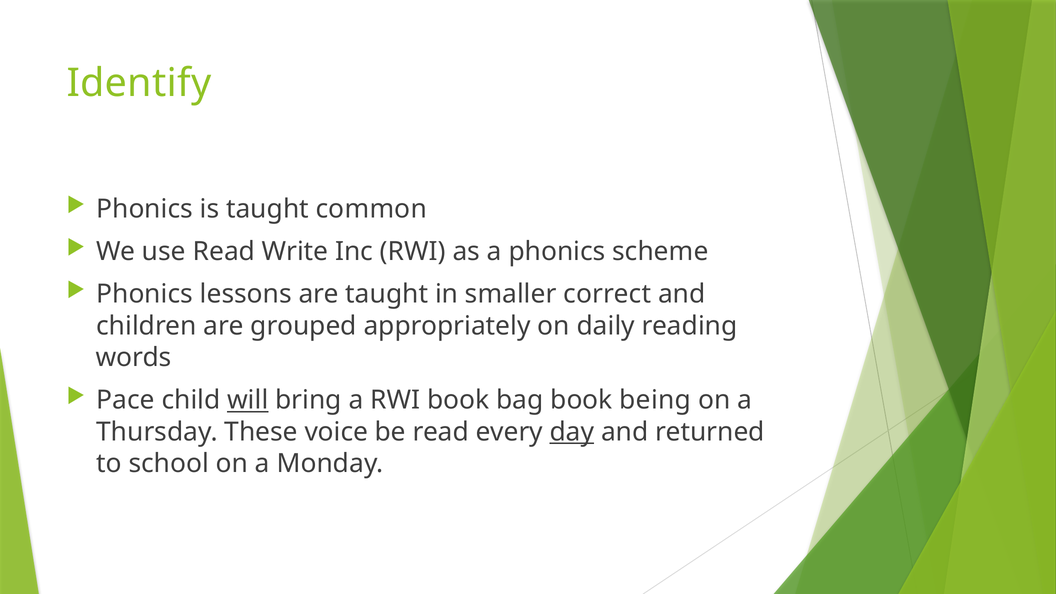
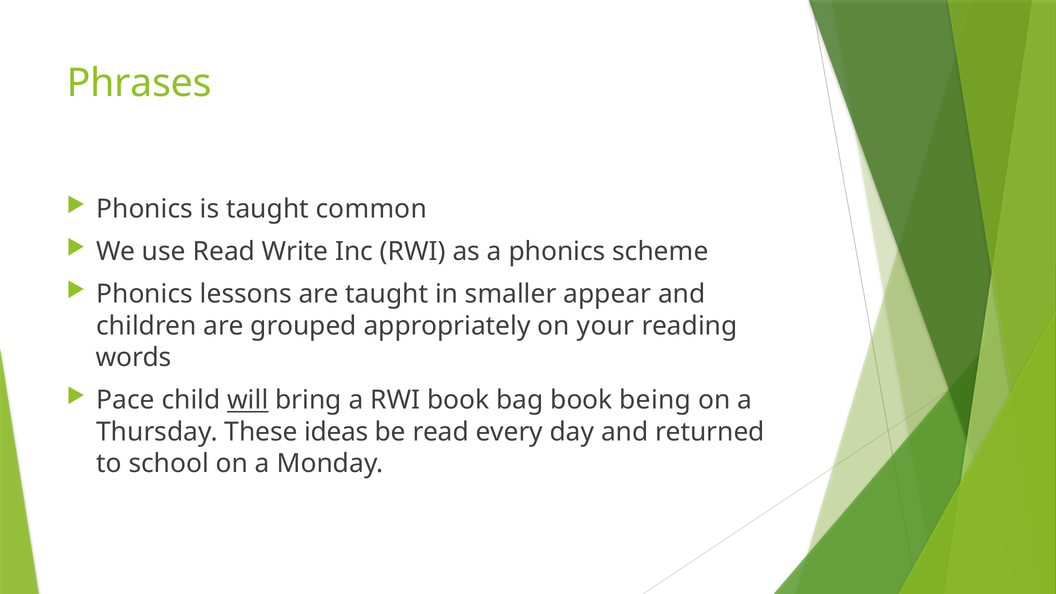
Identify: Identify -> Phrases (139, 83)
correct: correct -> appear (607, 294)
daily: daily -> your (606, 326)
voice: voice -> ideas (336, 432)
day underline: present -> none (572, 432)
